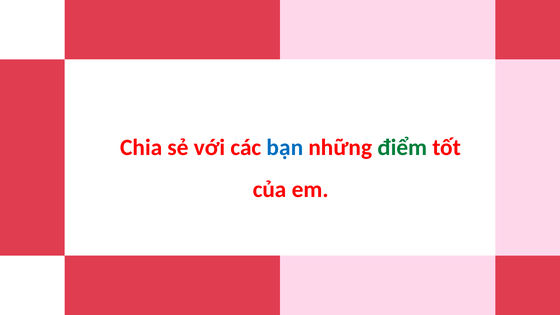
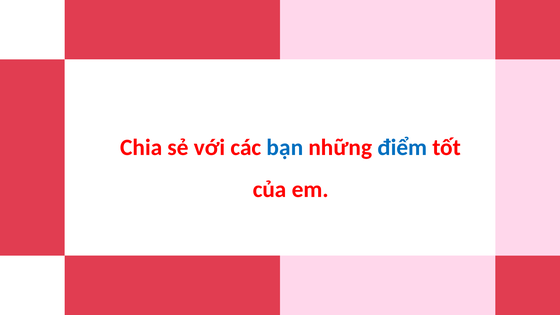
điểm colour: green -> blue (402, 147)
